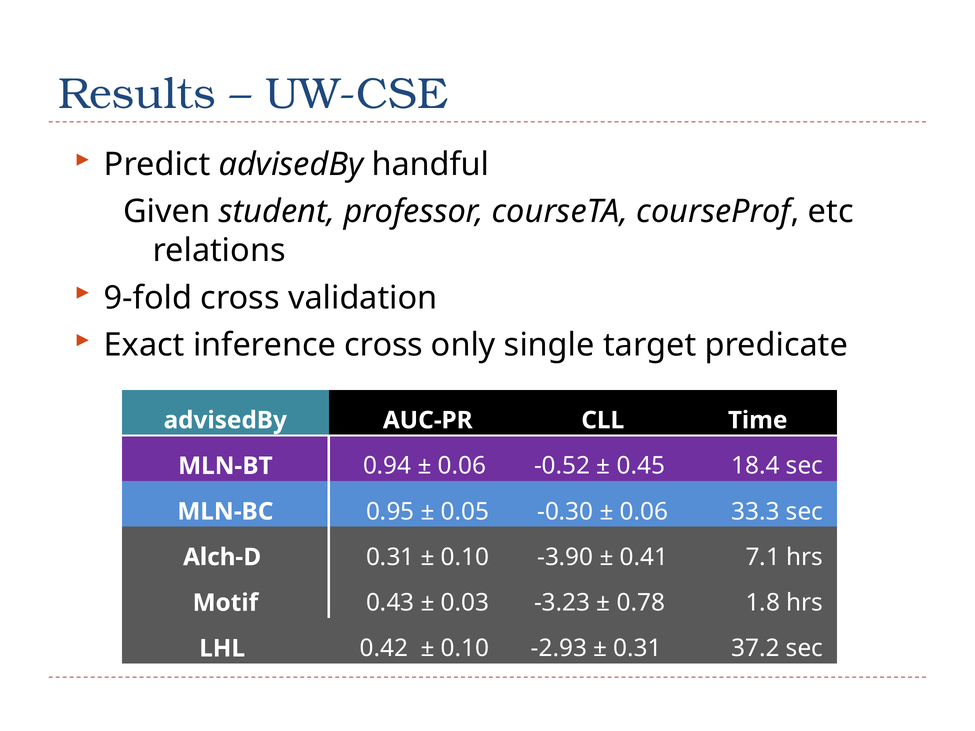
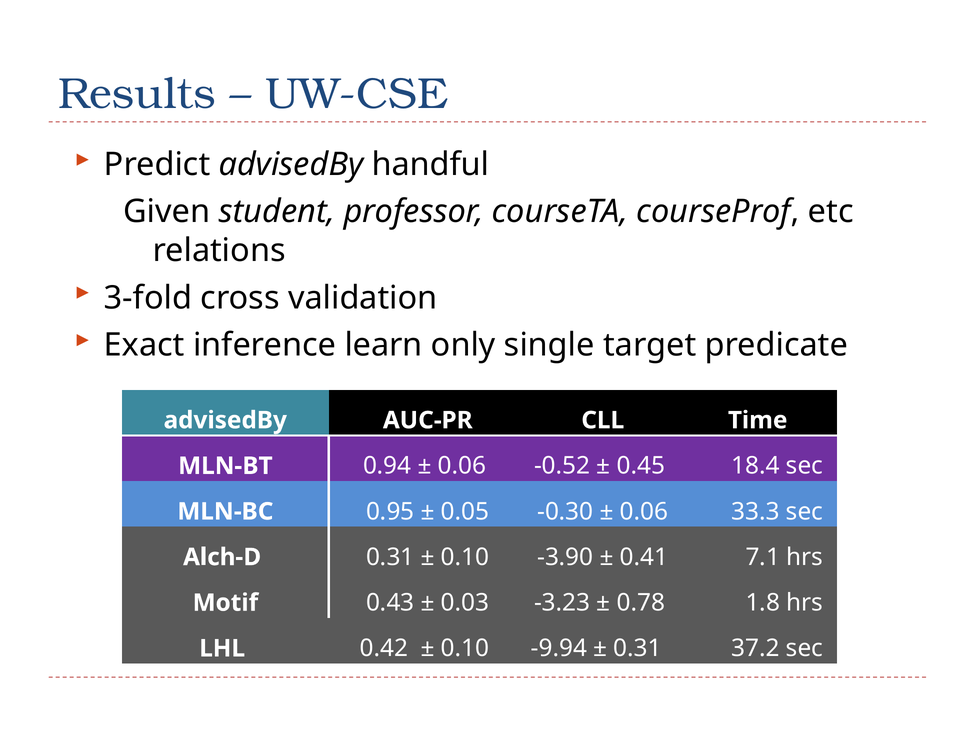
9-fold: 9-fold -> 3-fold (148, 298)
inference cross: cross -> learn (384, 345)
-2.93: -2.93 -> -9.94 (559, 649)
